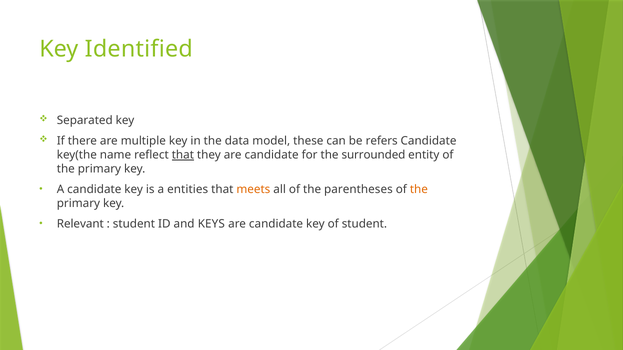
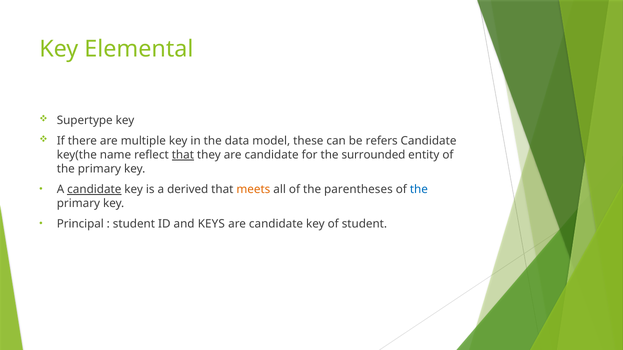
Identified: Identified -> Elemental (139, 49)
Separated: Separated -> Supertype (85, 121)
candidate underline: none -> present (94, 190)
entities: entities -> derived (188, 190)
the colour: orange -> blue (419, 190)
Relevant: Relevant -> Principal (80, 224)
